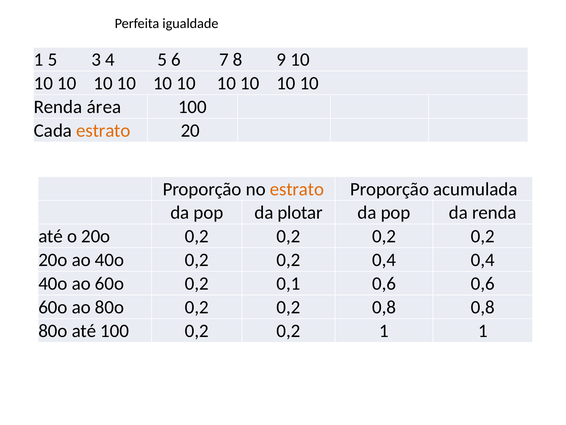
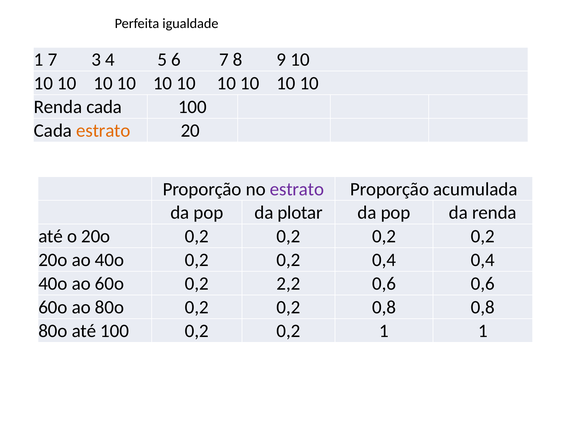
1 5: 5 -> 7 (53, 60)
Renda área: área -> cada (104, 107)
estrato colour: orange -> purple (297, 189)
0,1: 0,1 -> 2,2 (289, 283)
